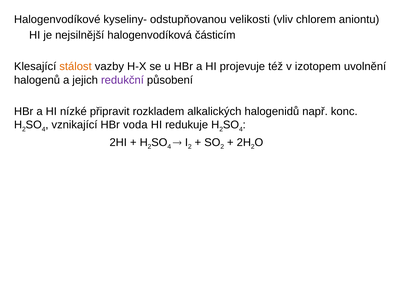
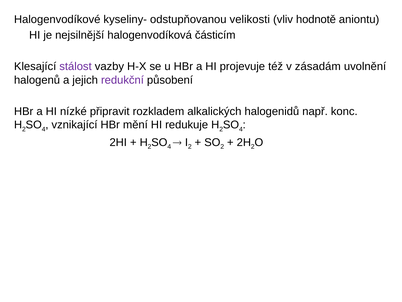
chlorem: chlorem -> hodnotě (316, 20)
stálost colour: orange -> purple (76, 67)
izotopem: izotopem -> zásadám (318, 67)
voda: voda -> mění (135, 125)
